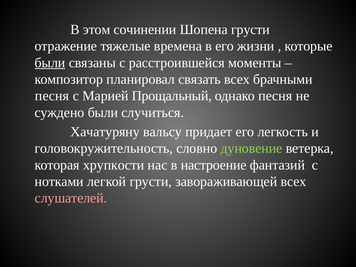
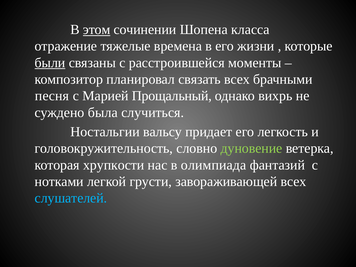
этом underline: none -> present (97, 30)
Шопена грусти: грусти -> класса (250, 30)
однако песня: песня -> вихрь (275, 96)
суждено были: были -> была (103, 112)
Хачатуряну: Хачатуряну -> Ностальгии (105, 132)
настроение: настроение -> олимпиада (214, 165)
слушателей colour: pink -> light blue (71, 198)
